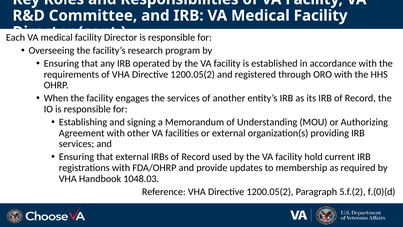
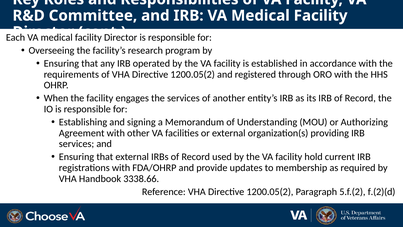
1048.03: 1048.03 -> 3338.66 (141, 178)
f.(0)(d: f.(0)(d -> f.(2)(d (382, 191)
